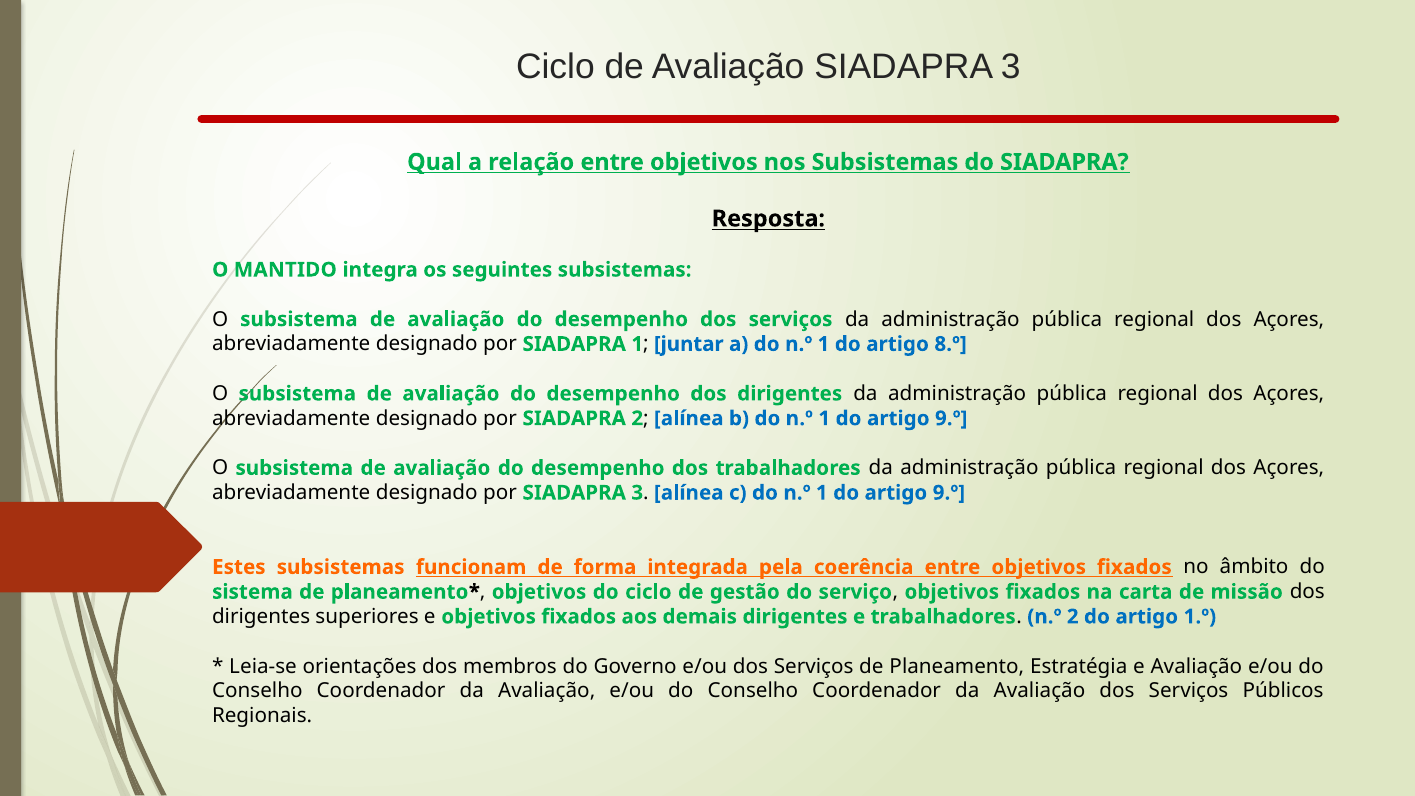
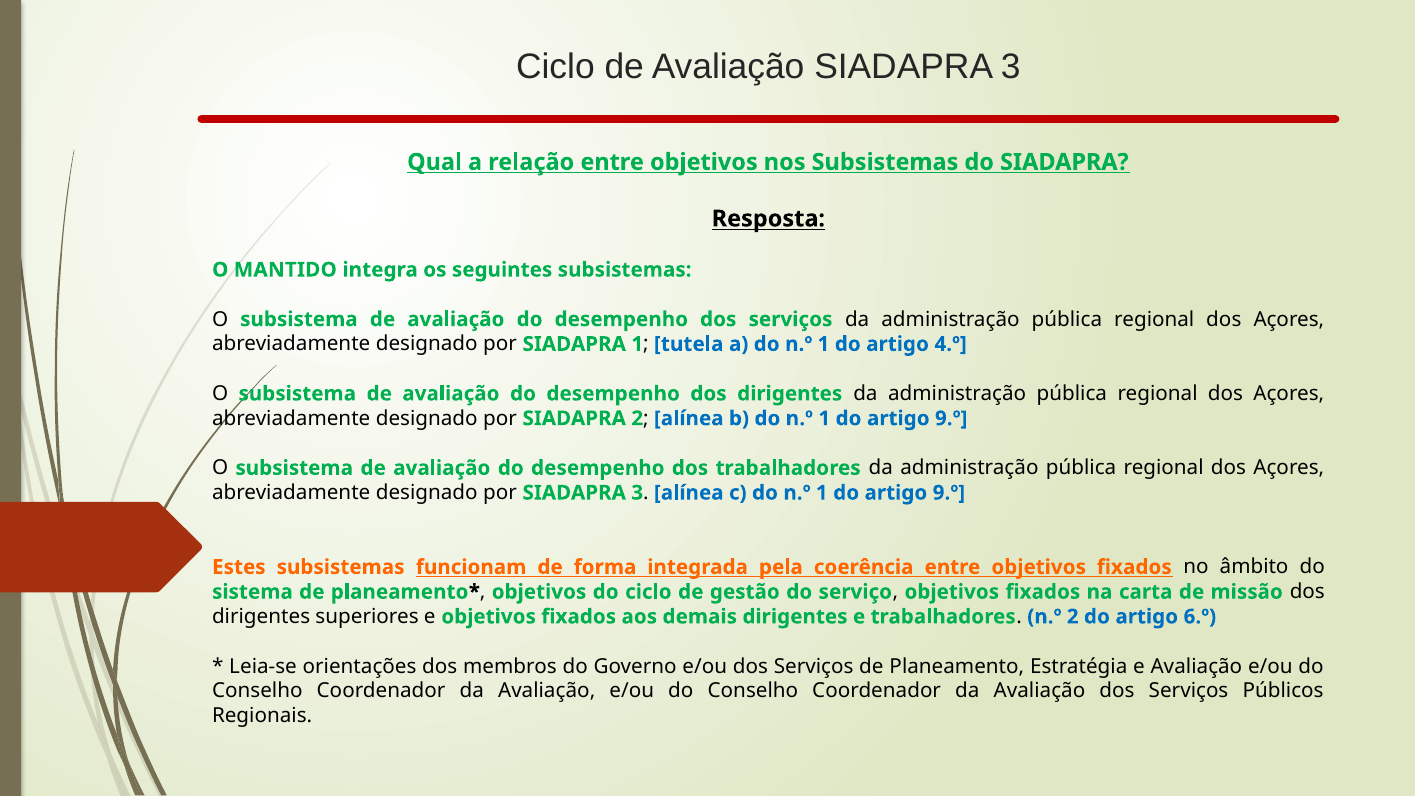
juntar: juntar -> tutela (689, 344)
8.º: 8.º -> 4.º (951, 344)
1.º: 1.º -> 6.º (1200, 617)
